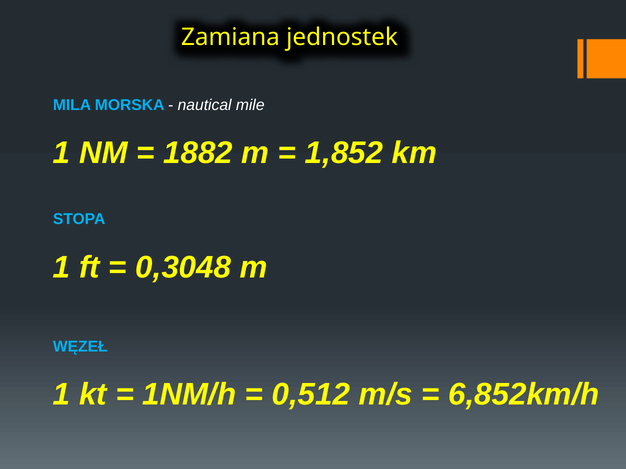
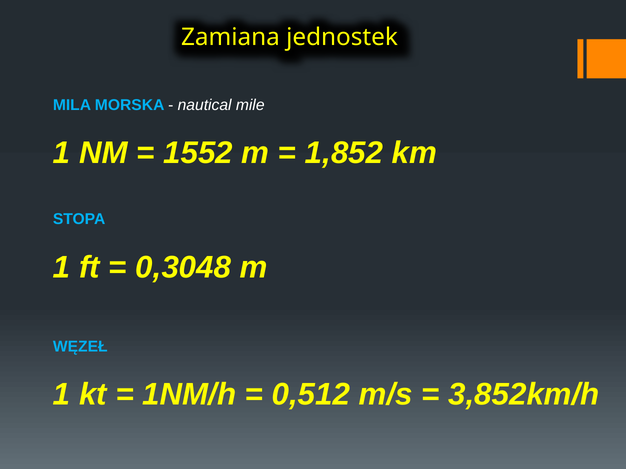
1882: 1882 -> 1552 (198, 153)
6,852km/h: 6,852km/h -> 3,852km/h (524, 395)
